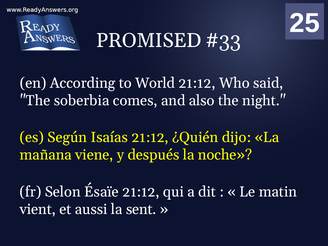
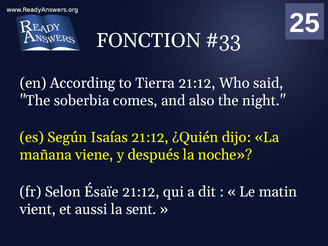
PROMISED: PROMISED -> FONCTION (149, 40)
World: World -> Tierra (155, 83)
